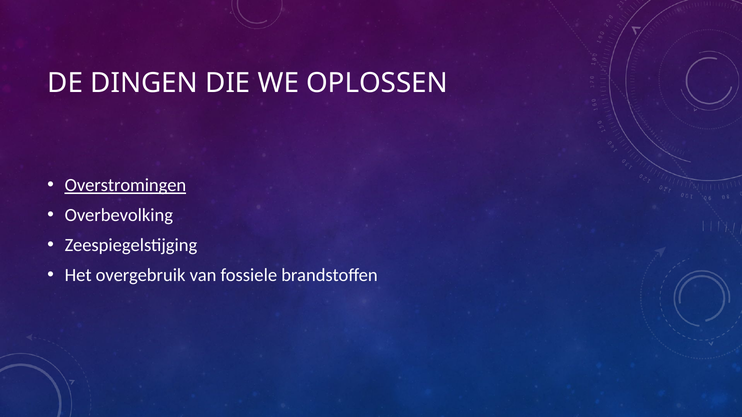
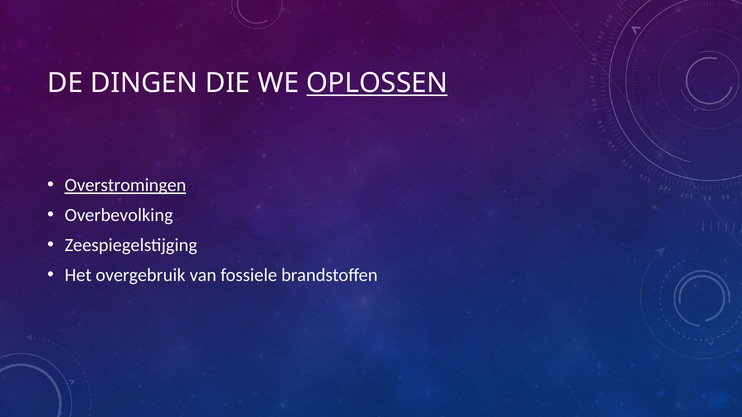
OPLOSSEN underline: none -> present (377, 83)
